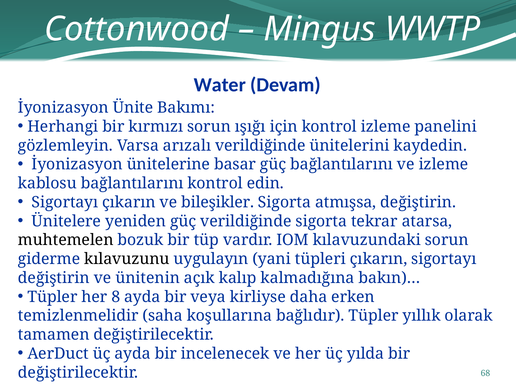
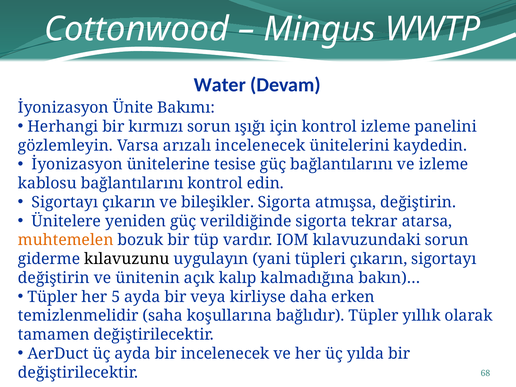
arızalı verildiğinde: verildiğinde -> incelenecek (260, 146)
basar: basar -> tesise (235, 164)
muhtemelen colour: black -> orange (66, 240)
8: 8 -> 5 (116, 297)
